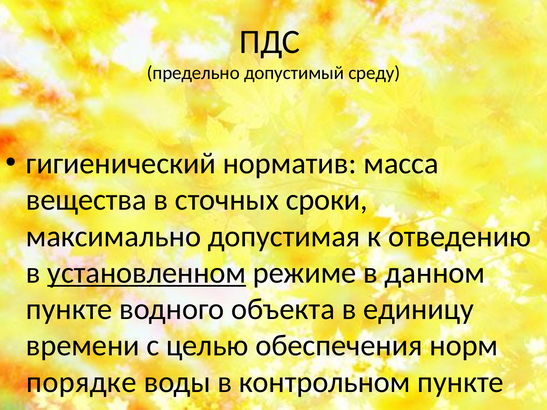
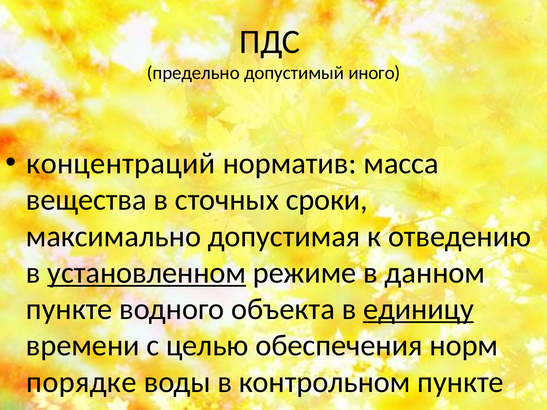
среду: среду -> иного (374, 73)
гигиенический: гигиенический -> концентраций (121, 164)
единицу underline: none -> present (418, 309)
